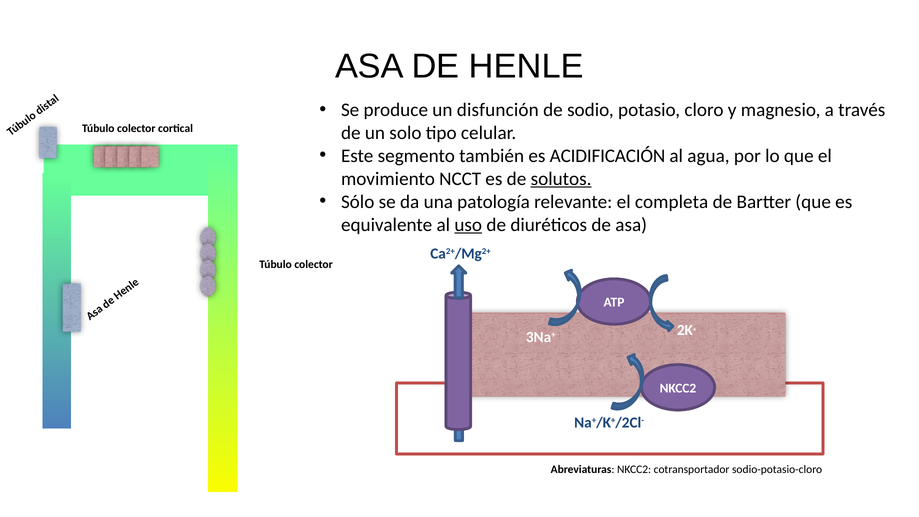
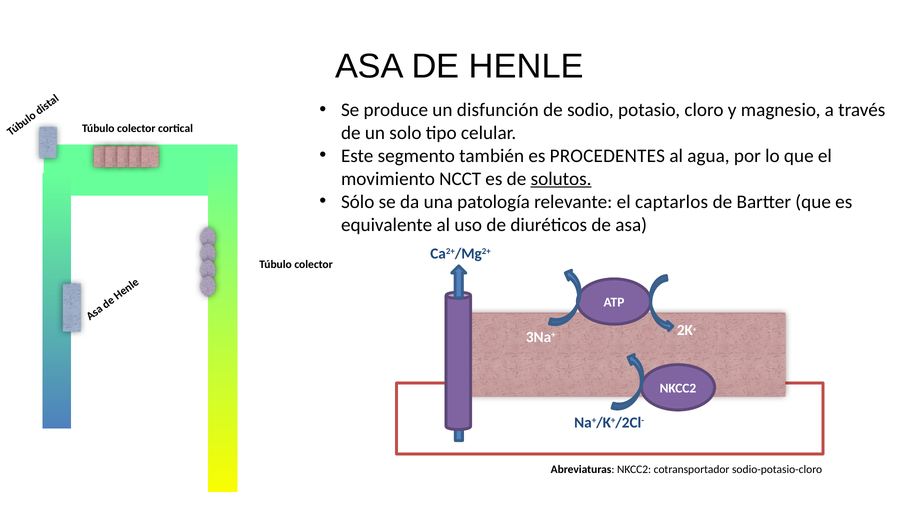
ACIDIFICACIÓN: ACIDIFICACIÓN -> PROCEDENTES (607, 156)
completa: completa -> captarlos (672, 202)
uso underline: present -> none (468, 225)
